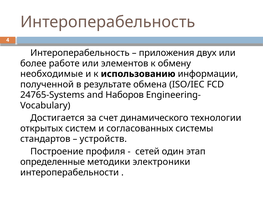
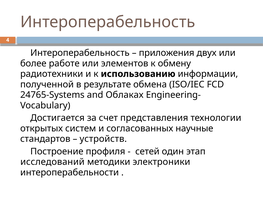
необходимые: необходимые -> радиотехники (52, 74)
Наборов: Наборов -> Облаках (125, 95)
динамического: динамического -> представления (154, 118)
системы: системы -> научные (194, 129)
определенные: определенные -> исследований (52, 162)
